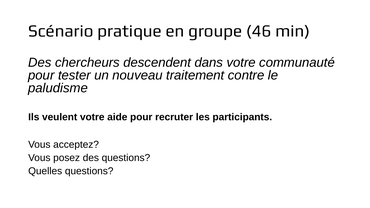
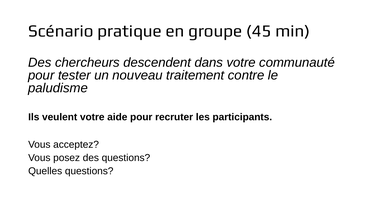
46: 46 -> 45 (259, 31)
